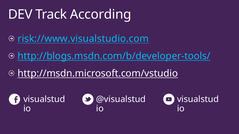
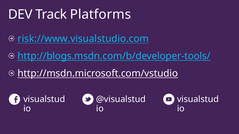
According: According -> Platforms (101, 14)
